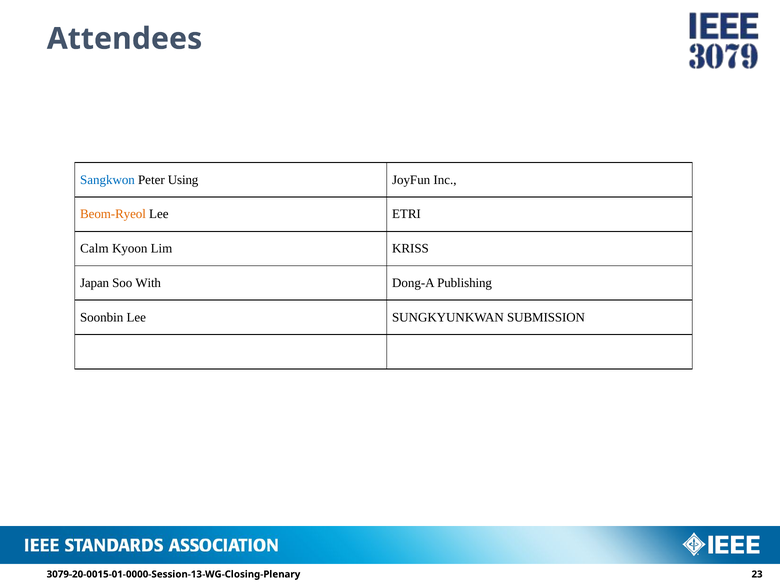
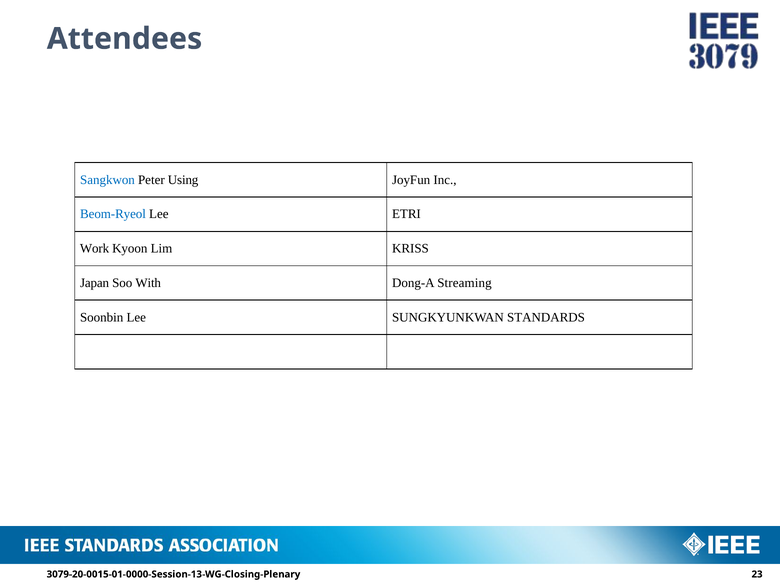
Beom-Ryeol colour: orange -> blue (113, 214)
Calm: Calm -> Work (95, 249)
Publishing: Publishing -> Streaming (464, 283)
SUBMISSION: SUBMISSION -> STANDARDS (546, 317)
